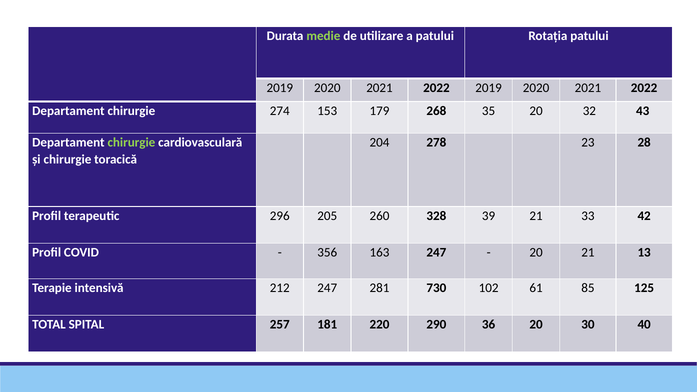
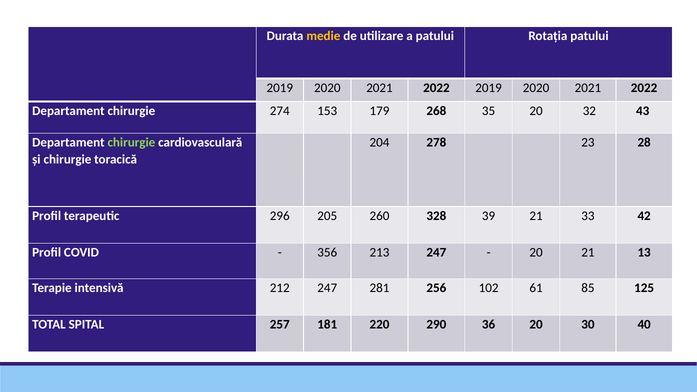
medie colour: light green -> yellow (323, 36)
163: 163 -> 213 (379, 252)
730: 730 -> 256 (436, 288)
